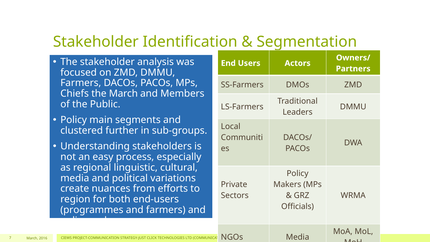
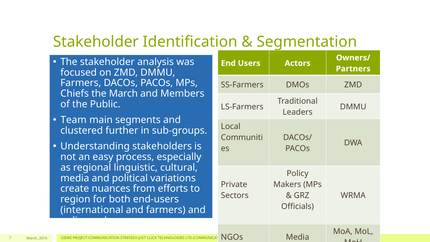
Policy: Policy -> Team (74, 120)
programmes: programmes -> international (92, 210)
